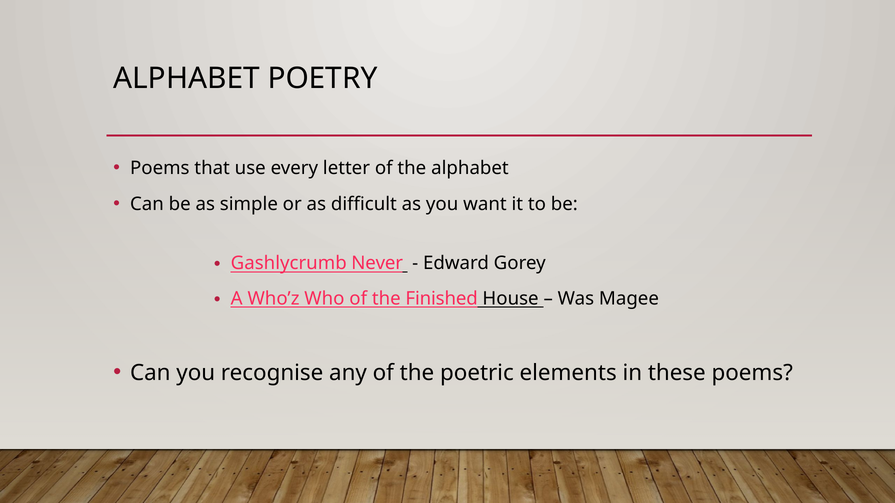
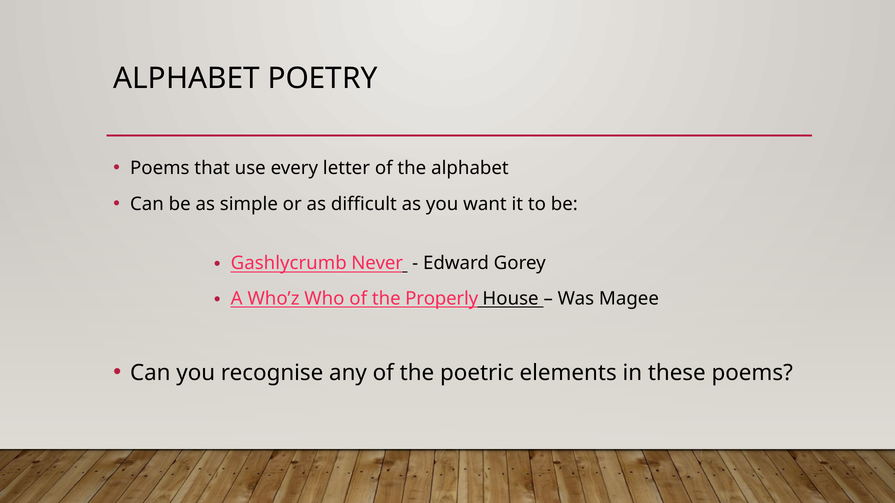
Finished: Finished -> Properly (442, 299)
